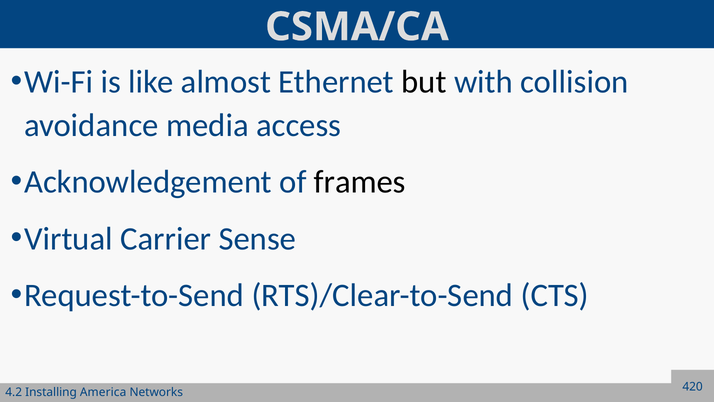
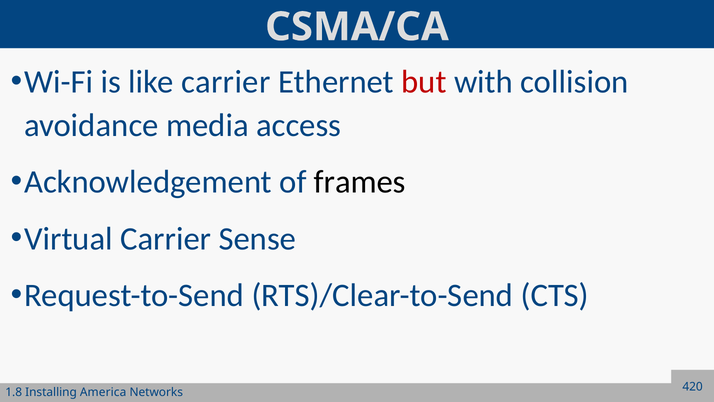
like almost: almost -> carrier (226, 82)
but colour: black -> red (424, 82)
4.2: 4.2 -> 1.8 (14, 392)
